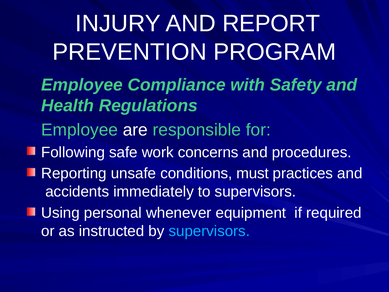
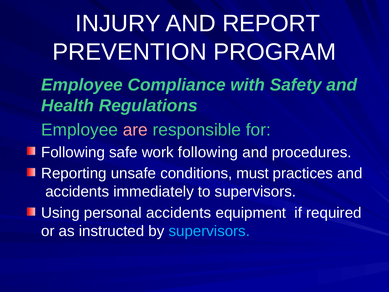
are colour: white -> pink (135, 130)
work concerns: concerns -> following (208, 152)
personal whenever: whenever -> accidents (179, 213)
